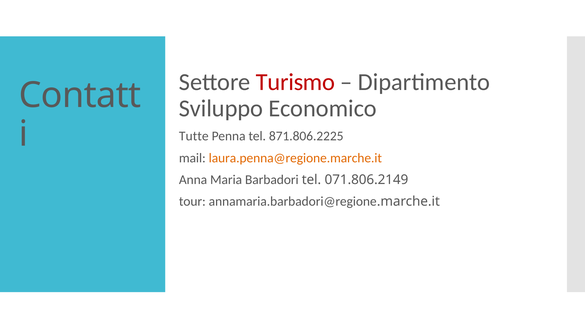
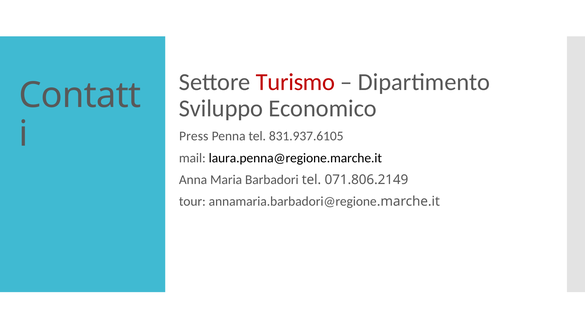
Tutte: Tutte -> Press (194, 136)
871.806.2225: 871.806.2225 -> 831.937.6105 (306, 136)
laura.penna@regione.marche.it colour: orange -> black (295, 158)
